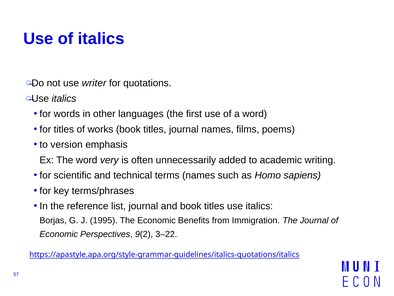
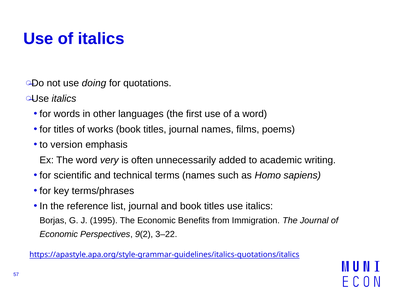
writer: writer -> doing (94, 83)
